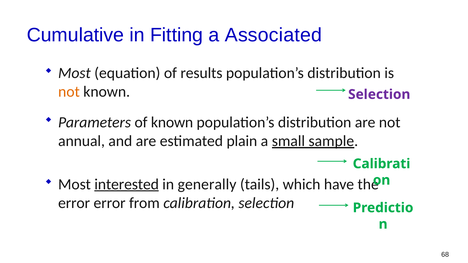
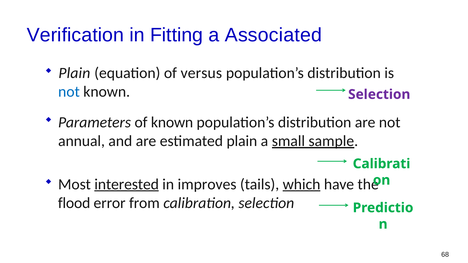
Cumulative: Cumulative -> Verification (75, 35)
Most: Most -> Plain (74, 73)
results: results -> versus (201, 73)
not colour: orange -> blue (69, 92)
generally: generally -> improves (207, 184)
which underline: none -> present (302, 184)
error: error -> flood (74, 203)
